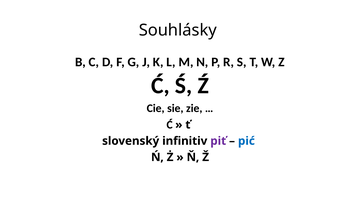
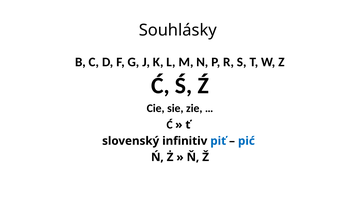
piť colour: purple -> blue (218, 141)
